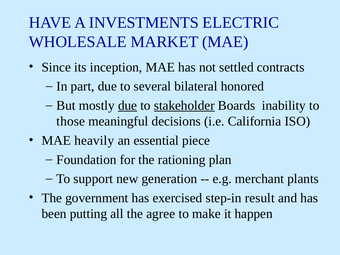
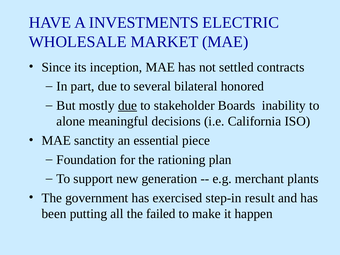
stakeholder underline: present -> none (184, 106)
those: those -> alone (71, 121)
heavily: heavily -> sanctity (94, 140)
agree: agree -> failed (161, 214)
